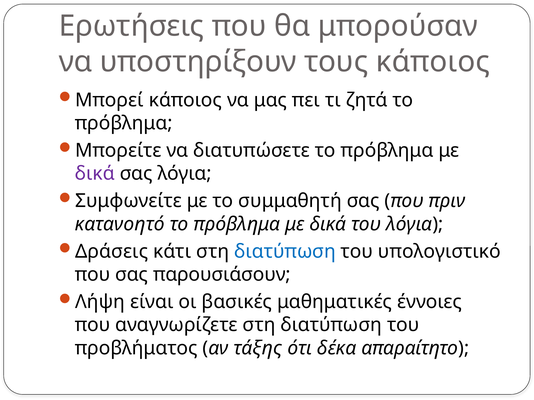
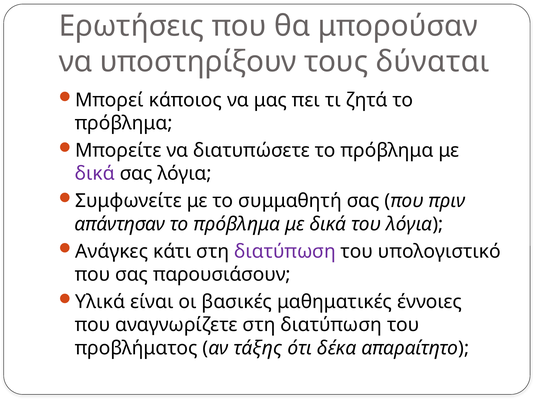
τους κάποιος: κάποιος -> δύναται (433, 62)
κατανοητό: κατανοητό -> απάντησαν (120, 224)
Δράσεις: Δράσεις -> Ανάγκες (112, 252)
διατύπωση colour: blue -> purple (285, 252)
Λήψη: Λήψη -> Υλικά (100, 302)
